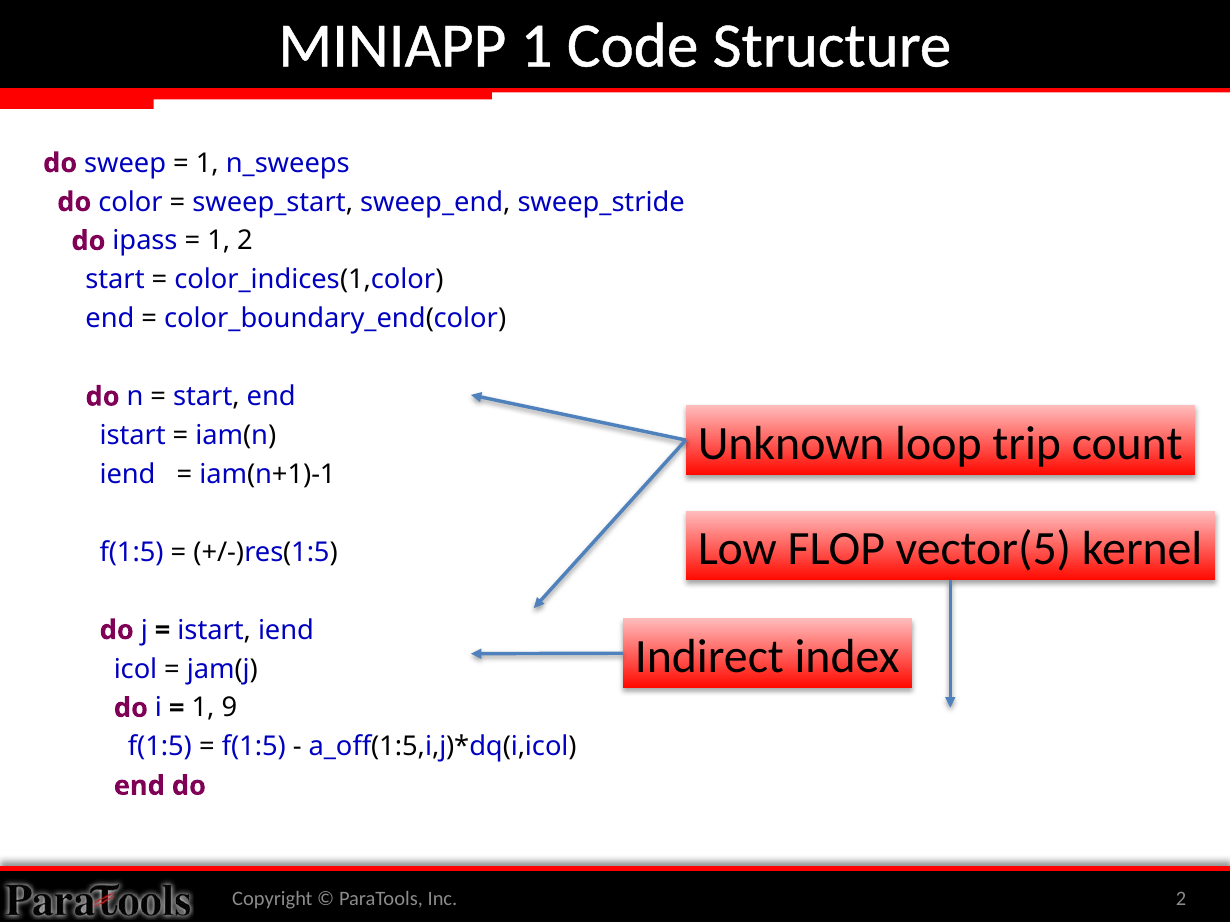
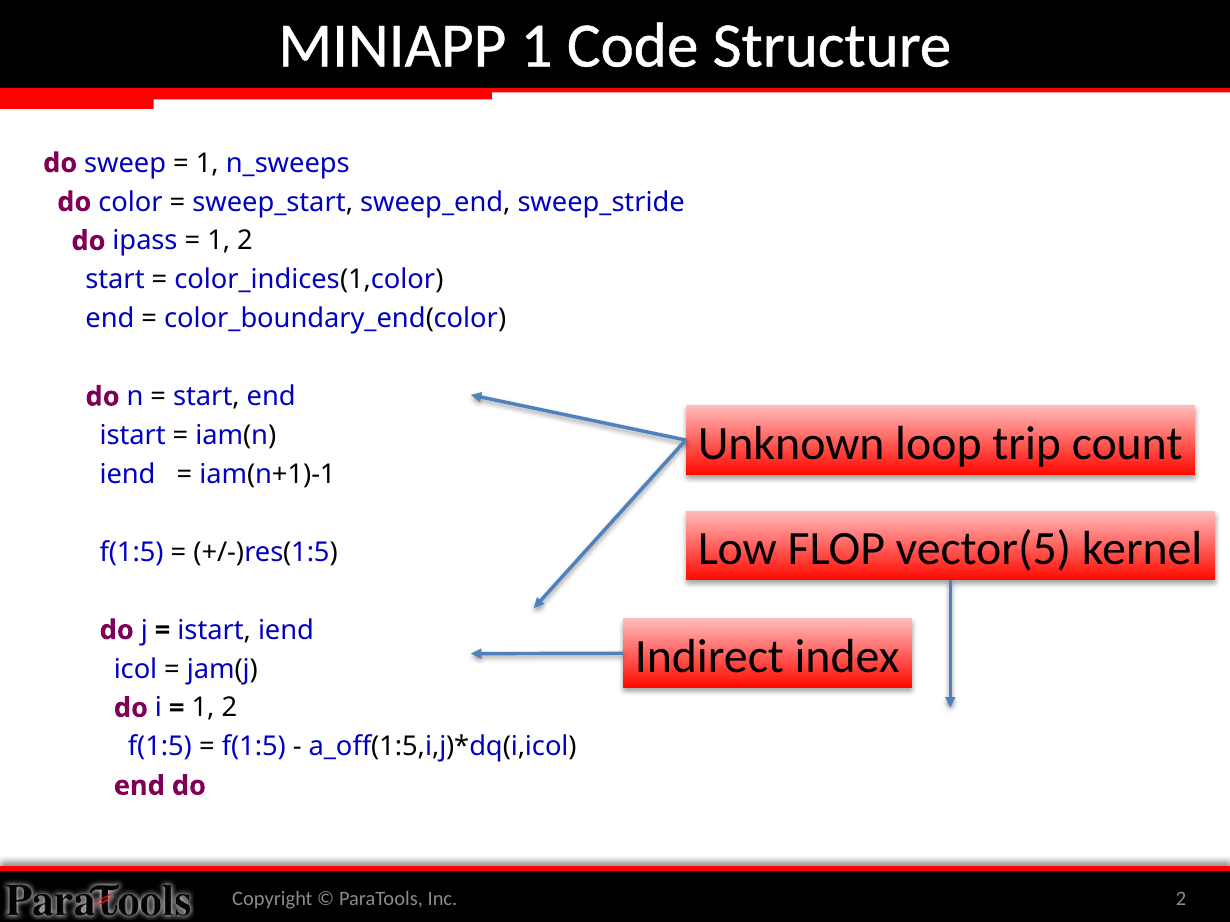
9: 9 -> 2 (229, 708)
